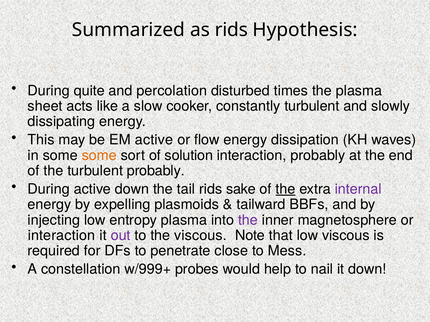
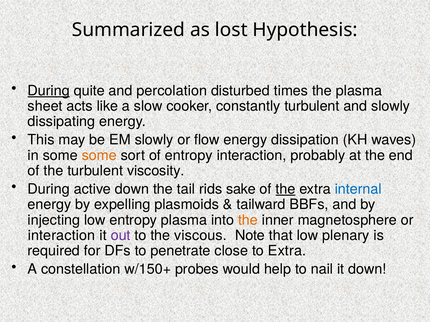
as rids: rids -> lost (231, 30)
During underline: none -> present (49, 91)
EM active: active -> slowly (154, 140)
of solution: solution -> entropy (189, 156)
turbulent probably: probably -> viscosity (156, 171)
internal colour: purple -> blue (358, 189)
the colour: purple -> orange (248, 220)
low viscous: viscous -> plenary (346, 236)
to Mess: Mess -> Extra (287, 251)
w/999+: w/999+ -> w/150+ (148, 270)
